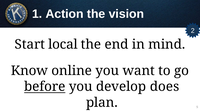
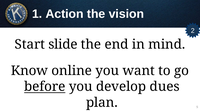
local: local -> slide (63, 45)
does: does -> dues (165, 87)
